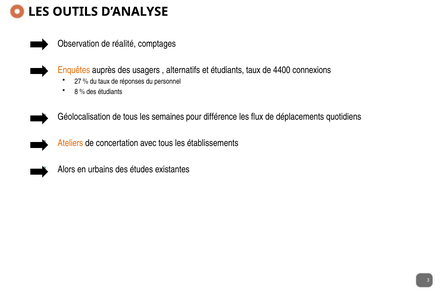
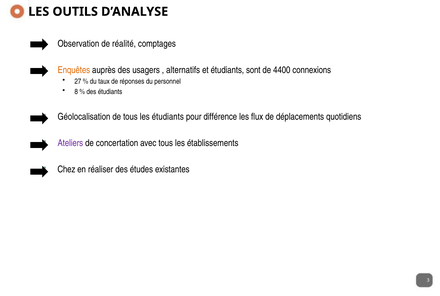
étudiants taux: taux -> sont (253, 70)
les semaines: semaines -> étudiants (168, 117)
Ateliers colour: orange -> purple (70, 143)
Alors: Alors -> Chez (66, 170)
urbains: urbains -> réaliser (101, 170)
